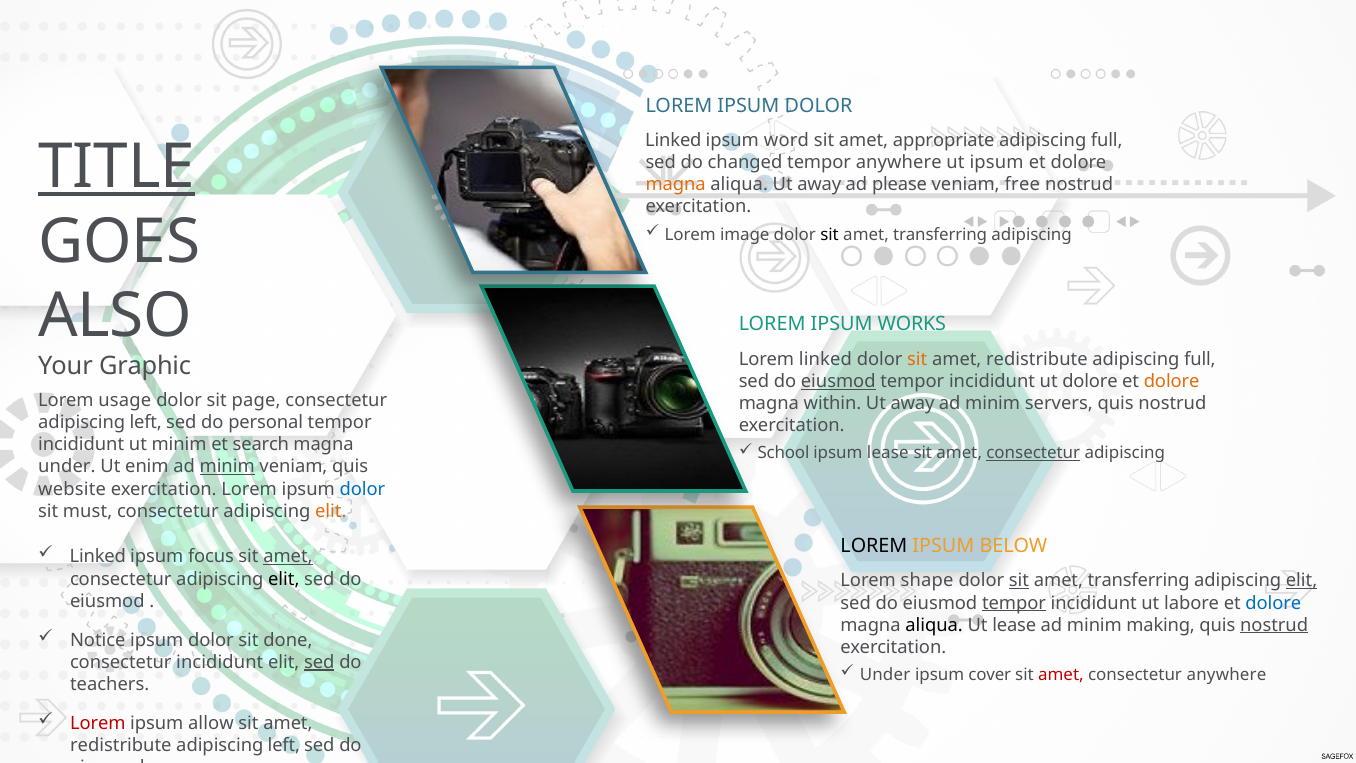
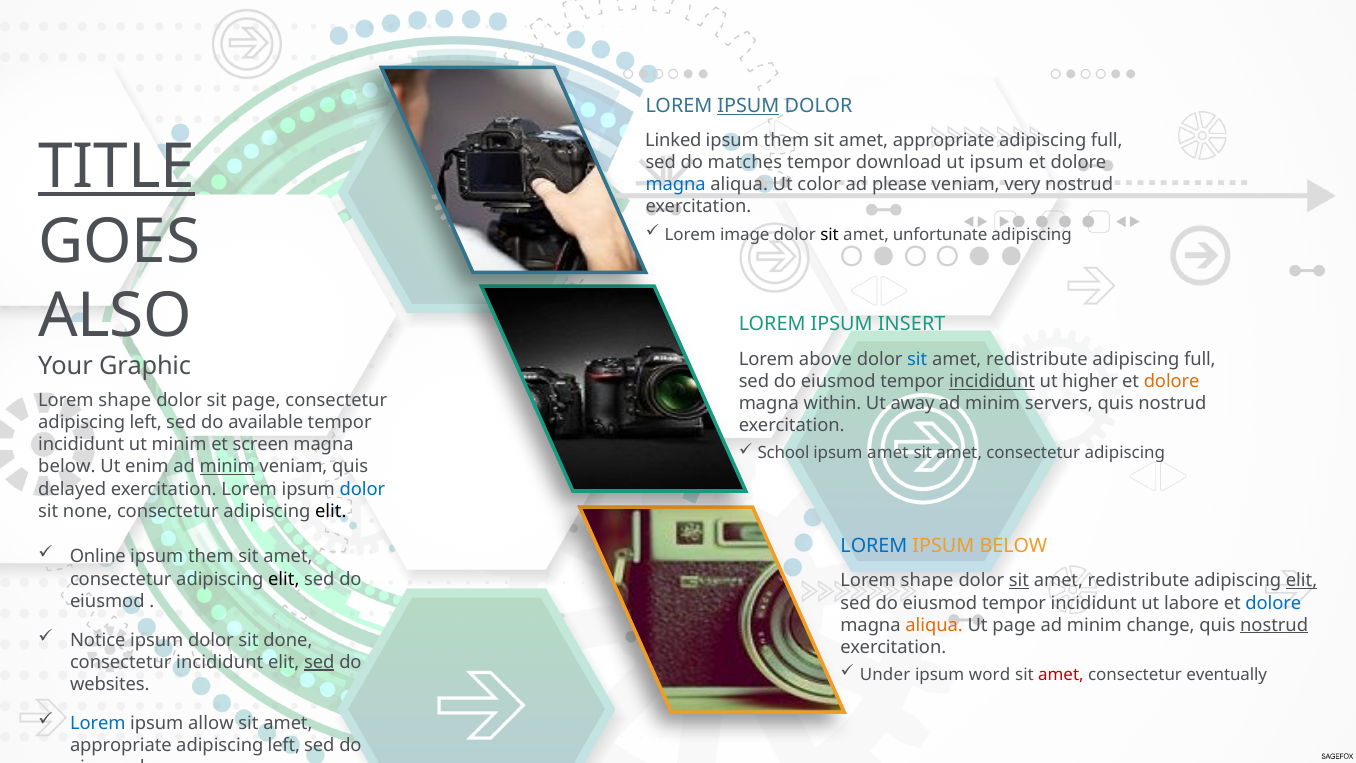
IPSUM underline: none -> present (748, 106)
word: word -> them (786, 140)
changed: changed -> matches (745, 162)
tempor anywhere: anywhere -> download (899, 162)
magna colour: orange -> blue (676, 184)
aliqua Ut away: away -> color (819, 184)
free: free -> very (1022, 184)
transferring: transferring -> unfortunate (940, 234)
WORKS: WORKS -> INSERT (912, 324)
Lorem linked: linked -> above (825, 359)
sit colour: orange -> blue (917, 359)
eiusmod underline: present -> none (838, 381)
incididunt underline: none -> present (992, 381)
ut dolore: dolore -> higher (1090, 381)
usage: usage -> shape (125, 401)
personal: personal -> available (266, 423)
search: search -> screen (261, 445)
ipsum lease: lease -> amet (888, 453)
consectetur underline: present -> none (1033, 453)
under: under -> below (67, 467)
website: website -> delayed (72, 489)
must: must -> none (88, 511)
elit colour: orange -> black (331, 511)
LOREM colour: black -> blue (874, 546)
Linked: Linked -> Online (98, 557)
focus: focus -> them (211, 557)
amet underline: present -> none (288, 557)
transferring: transferring -> redistribute (1139, 581)
tempor underline: present -> none (1014, 603)
aliqua colour: black -> orange (934, 625)
Ut lease: lease -> page (1014, 625)
making: making -> change (1161, 625)
cover: cover -> word (990, 675)
consectetur anywhere: anywhere -> eventually (1227, 675)
teachers: teachers -> websites (110, 684)
Lorem colour: red -> blue (98, 723)
redistribute: redistribute -> appropriate (121, 745)
